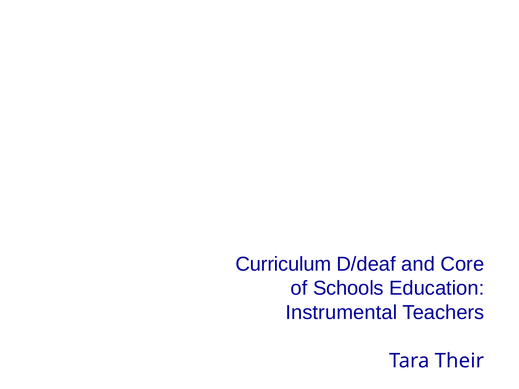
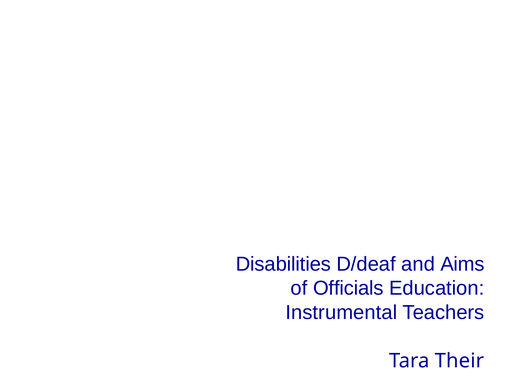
Curriculum: Curriculum -> Disabilities (283, 264)
Core: Core -> Aims (462, 264)
Schools: Schools -> Officials (348, 288)
